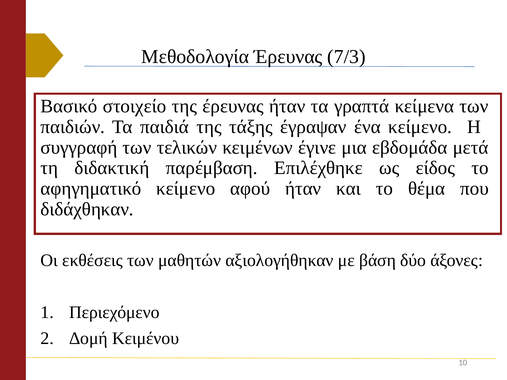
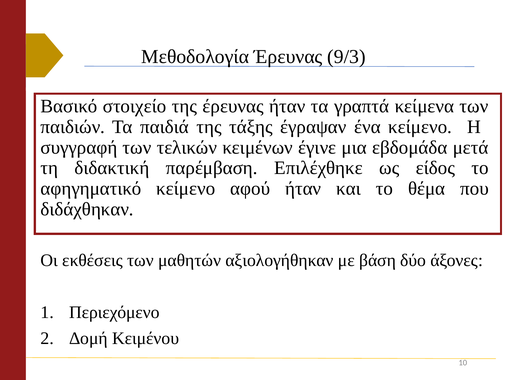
7/3: 7/3 -> 9/3 (346, 57)
